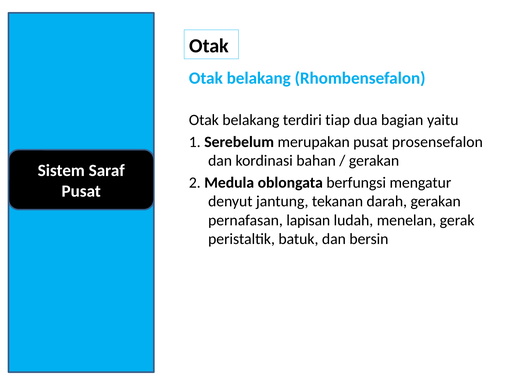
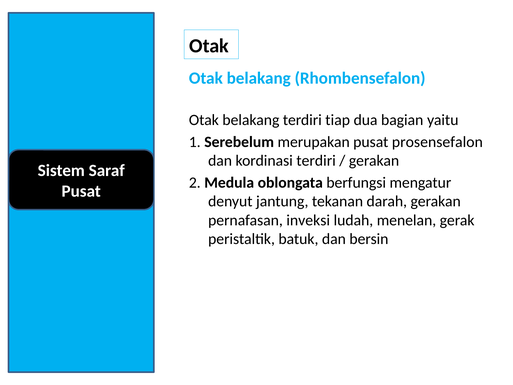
kordinasi bahan: bahan -> terdiri (316, 161)
lapisan: lapisan -> inveksi (308, 220)
